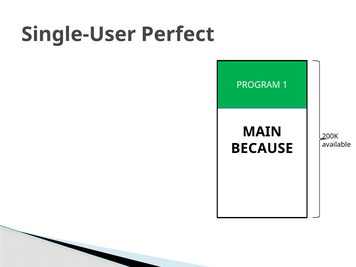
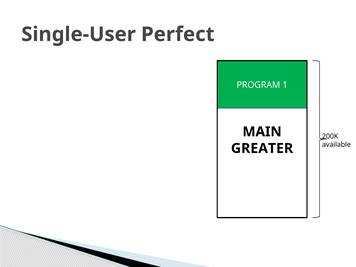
BECAUSE: BECAUSE -> GREATER (262, 148)
